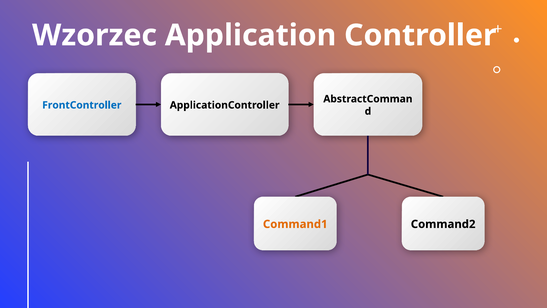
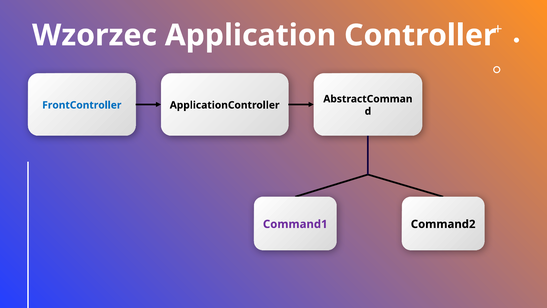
Command1 colour: orange -> purple (295, 224)
